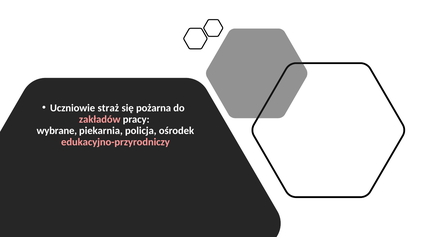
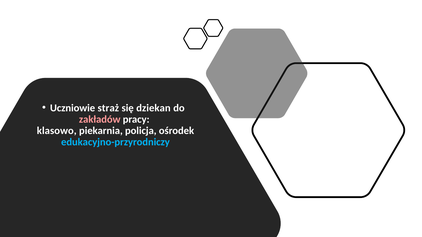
pożarna: pożarna -> dziekan (153, 108)
wybrane: wybrane -> klasowo (57, 131)
edukacyjno-przyrodniczy colour: pink -> light blue (115, 142)
